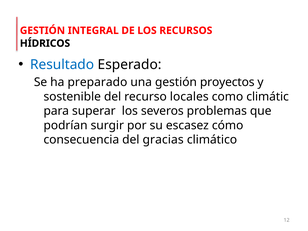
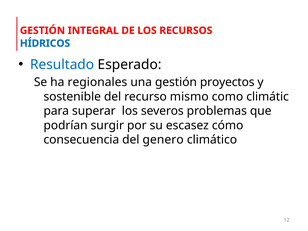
HÍDRICOS colour: black -> blue (45, 43)
preparado: preparado -> regionales (97, 82)
locales: locales -> mismo (189, 97)
gracias: gracias -> genero (163, 140)
